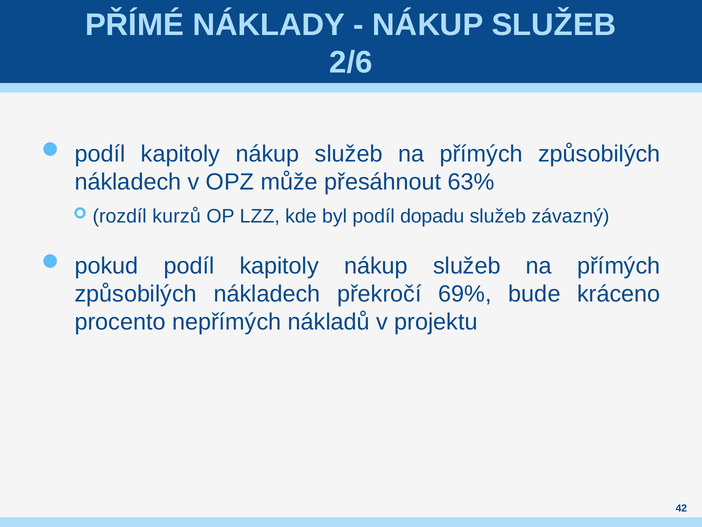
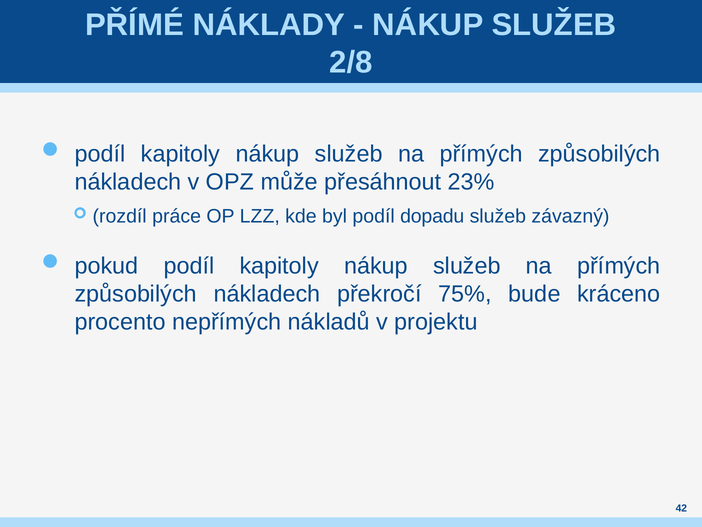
2/6: 2/6 -> 2/8 (351, 62)
63%: 63% -> 23% (471, 182)
kurzů: kurzů -> práce (177, 216)
69%: 69% -> 75% (465, 294)
